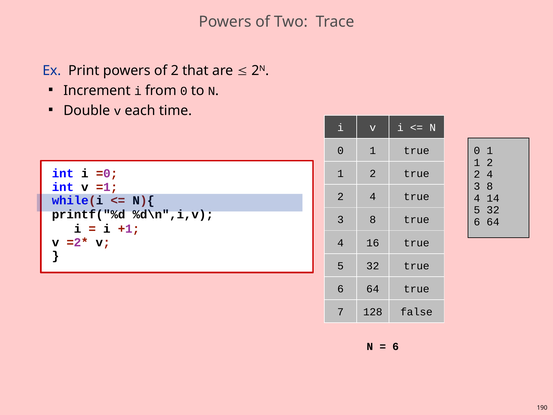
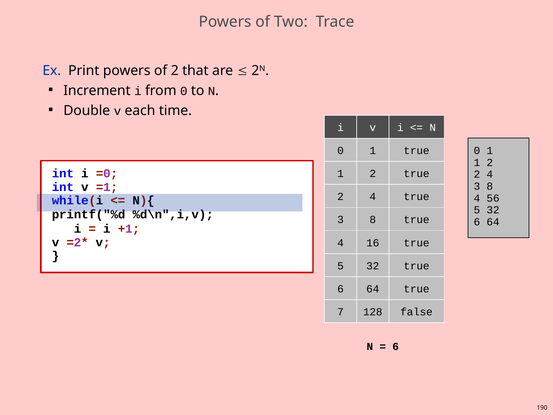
14: 14 -> 56 (493, 198)
